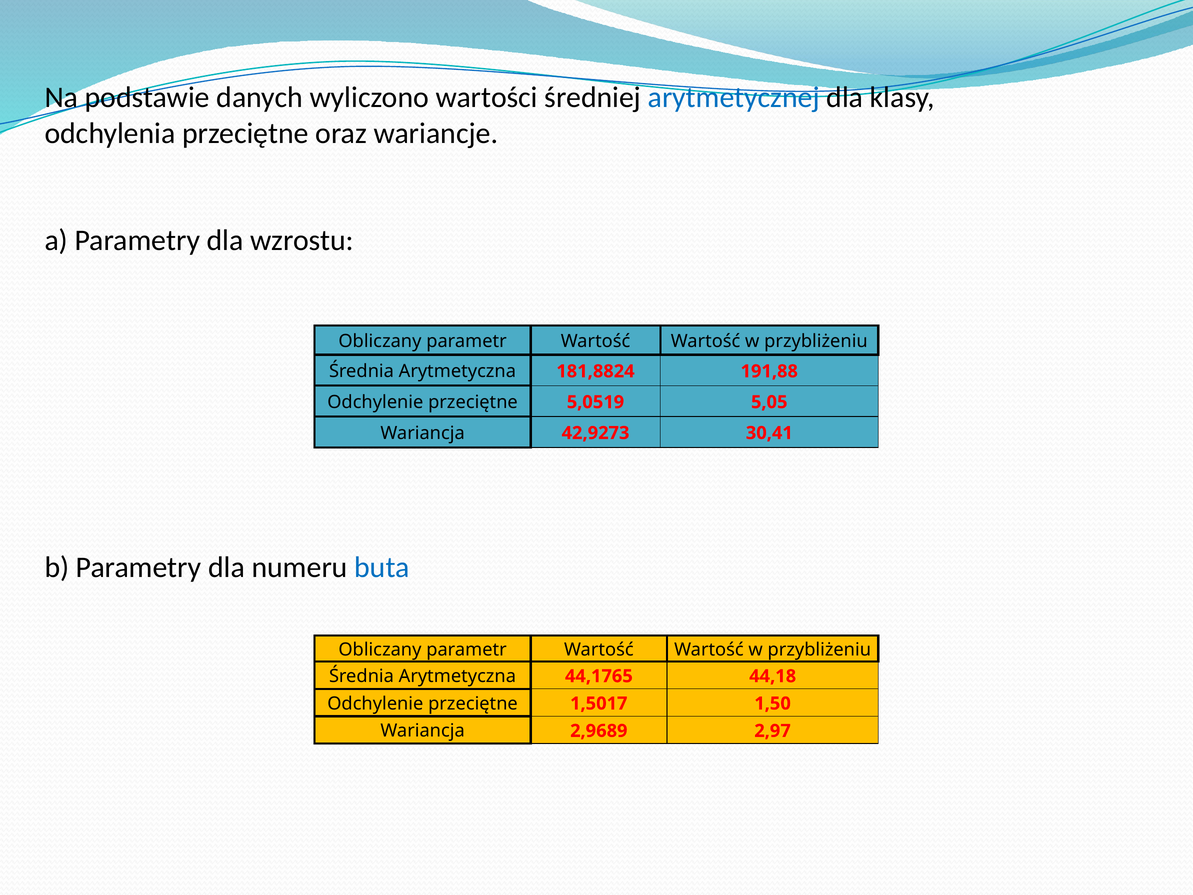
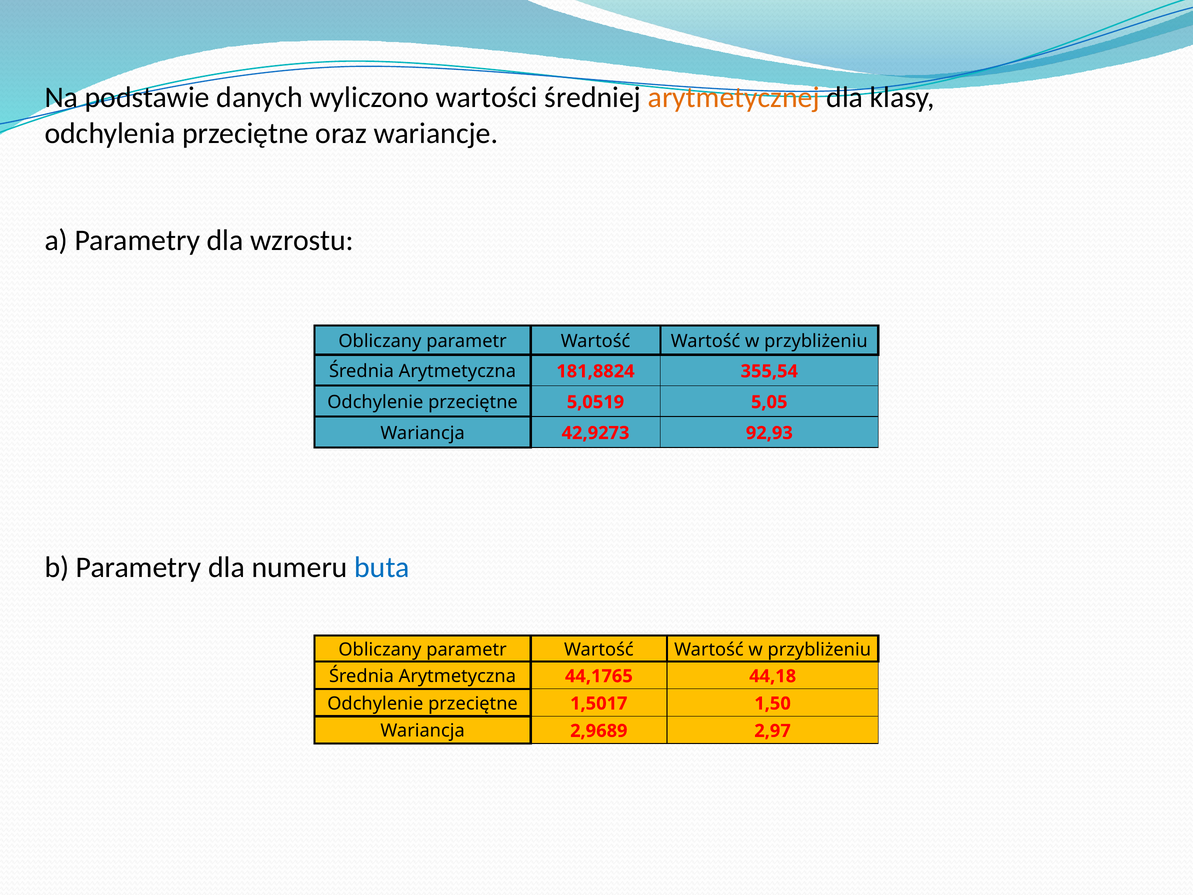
arytmetycznej colour: blue -> orange (734, 97)
191,88: 191,88 -> 355,54 (769, 371)
30,41: 30,41 -> 92,93 (769, 433)
